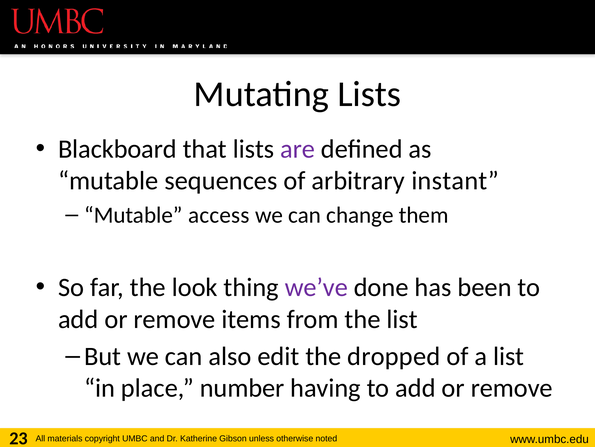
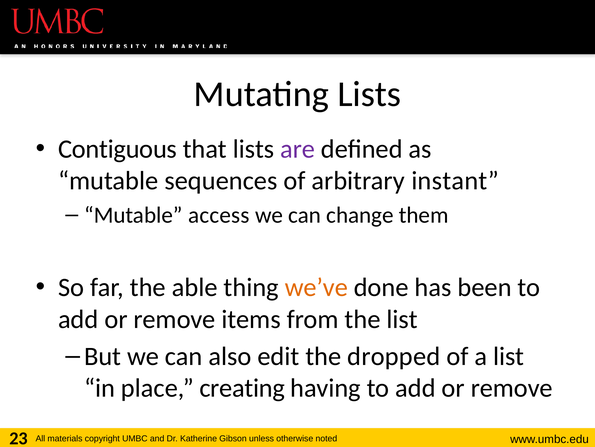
Blackboard: Blackboard -> Contiguous (118, 149)
look: look -> able (195, 287)
we’ve colour: purple -> orange (316, 287)
number: number -> creating (242, 388)
